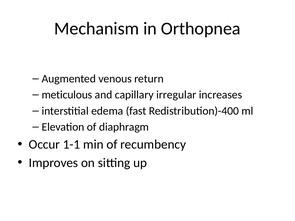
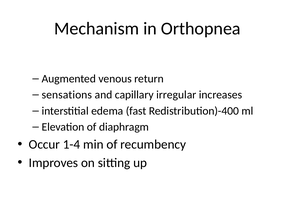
meticulous: meticulous -> sensations (67, 95)
1-1: 1-1 -> 1-4 (72, 145)
